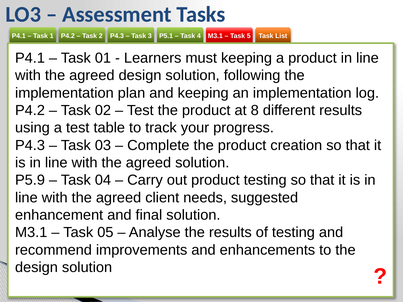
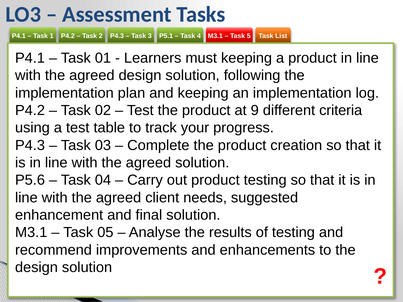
8: 8 -> 9 (255, 110)
different results: results -> criteria (341, 110)
P5.9: P5.9 -> P5.6 (30, 180)
